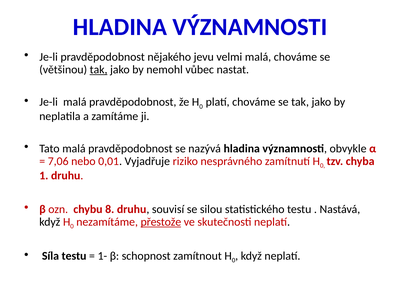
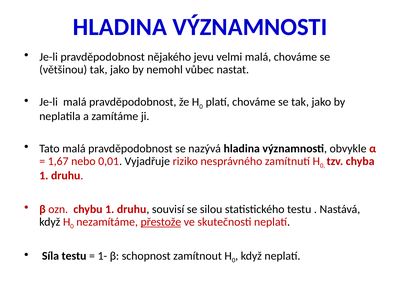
tak underline: present -> none (99, 70)
7,06: 7,06 -> 1,67 (58, 161)
chybu 8: 8 -> 1 (110, 209)
